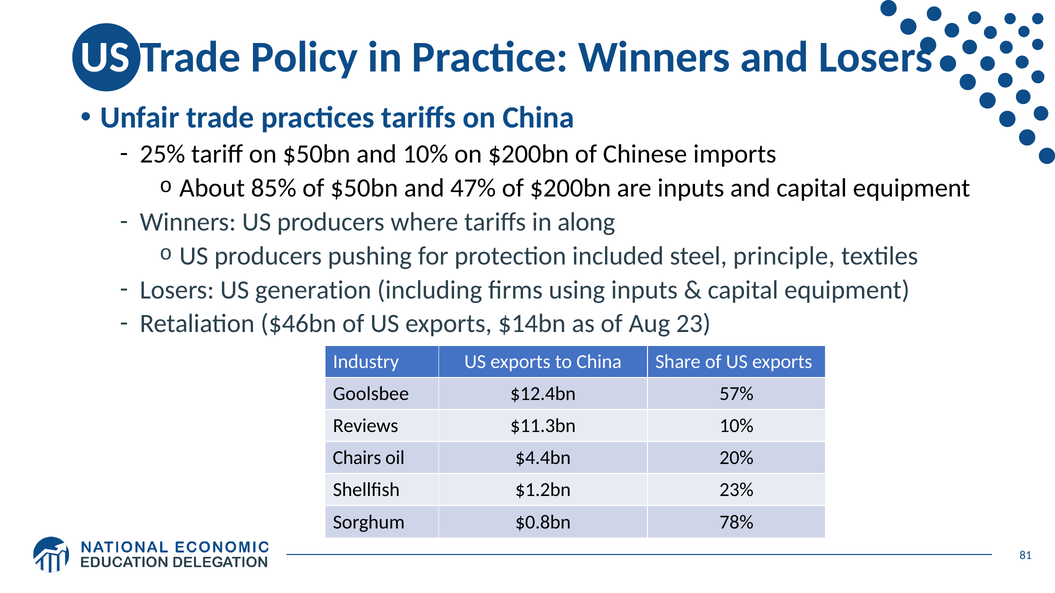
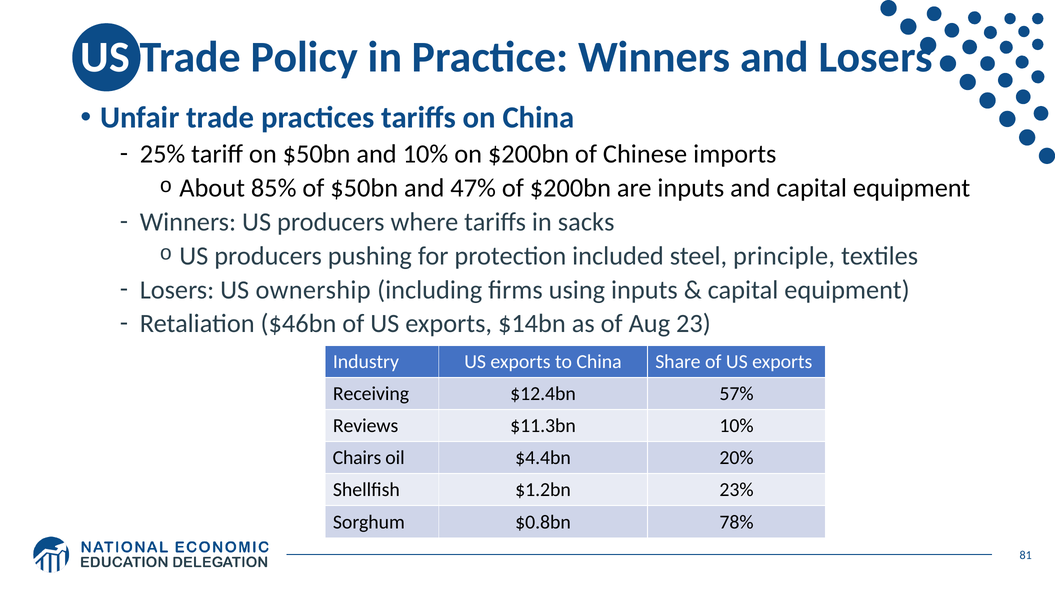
along: along -> sacks (586, 222)
generation: generation -> ownership (313, 290)
Goolsbee: Goolsbee -> Receiving (371, 394)
